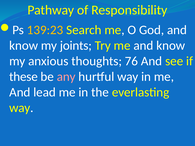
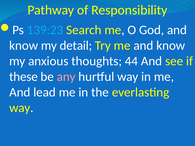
139:23 colour: yellow -> light blue (45, 30)
joints: joints -> detail (76, 46)
76: 76 -> 44 (131, 61)
